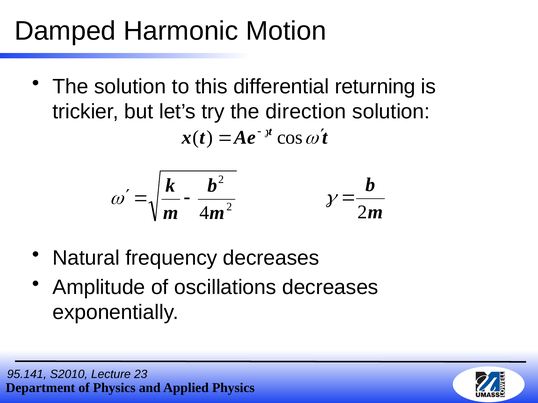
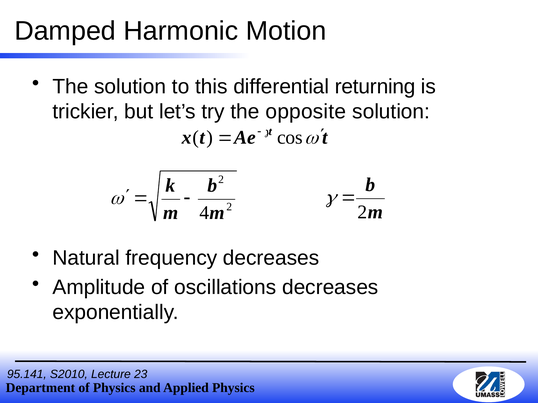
direction: direction -> opposite (306, 112)
